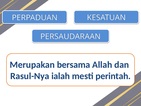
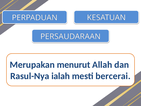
bersama: bersama -> menurut (74, 65)
perintah: perintah -> bercerai (113, 76)
